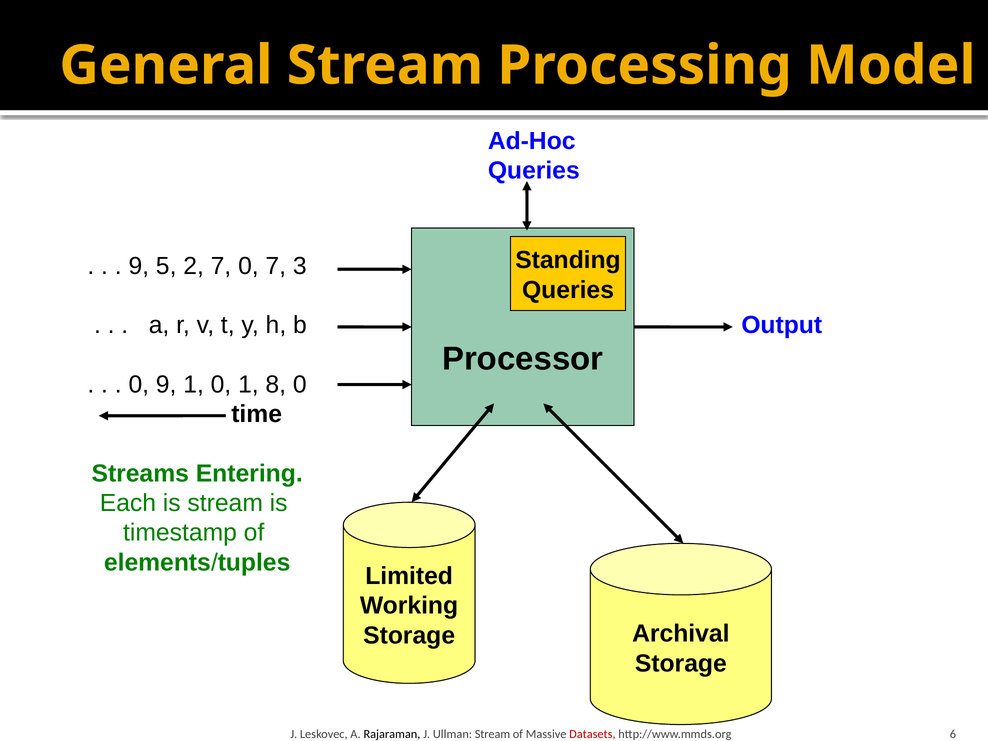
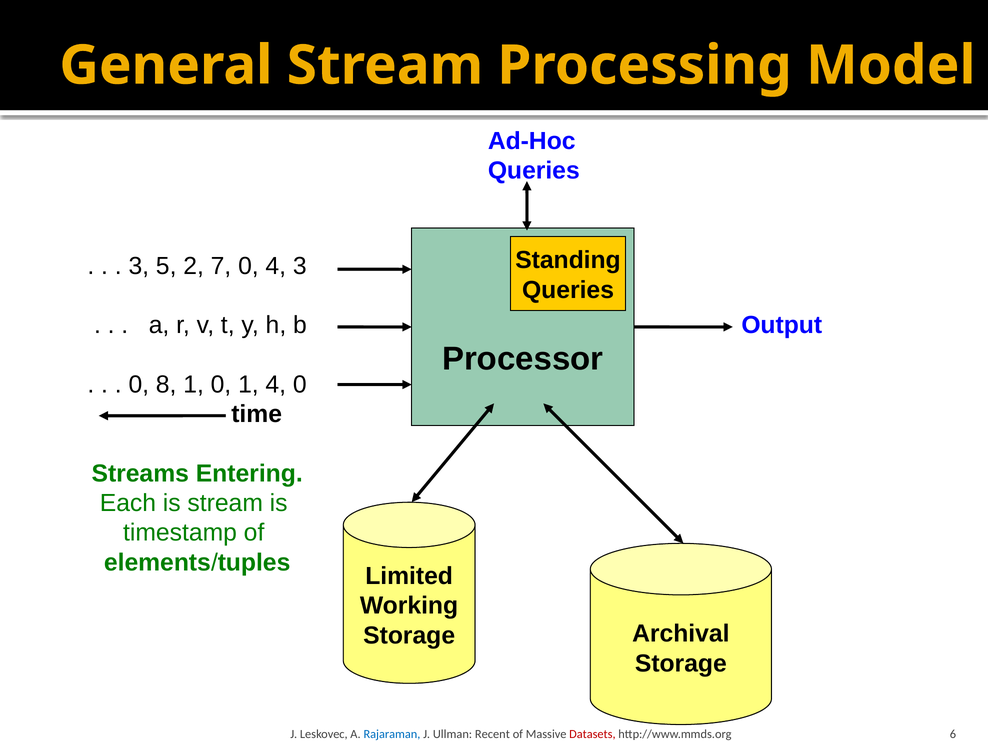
9: 9 -> 3 (139, 266)
0 7: 7 -> 4 (276, 266)
0 9: 9 -> 8 (166, 385)
1 8: 8 -> 4 (276, 385)
Rajaraman colour: black -> blue (392, 734)
Ullman Stream: Stream -> Recent (492, 734)
